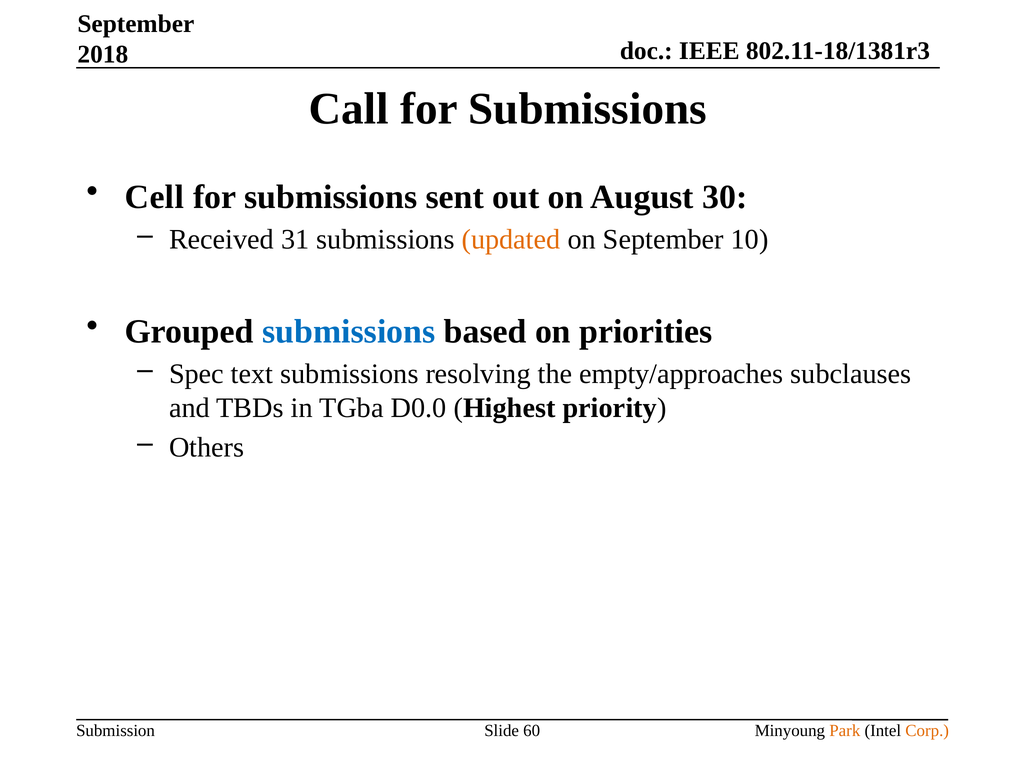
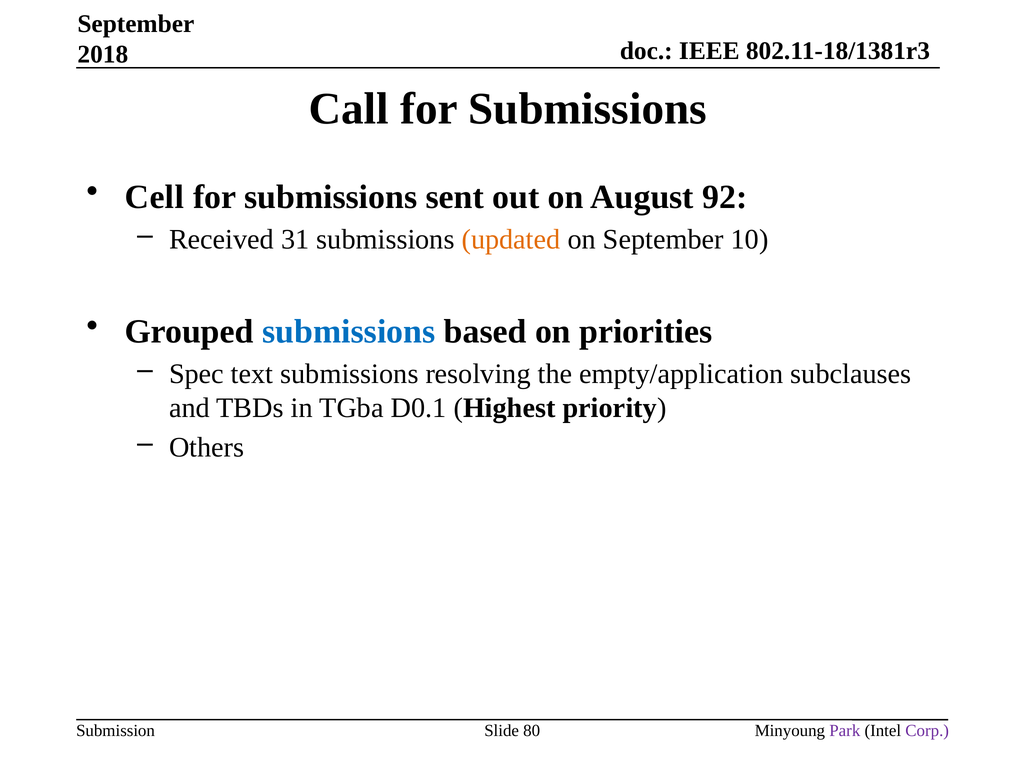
30: 30 -> 92 (725, 197)
empty/approaches: empty/approaches -> empty/application (681, 374)
D0.0: D0.0 -> D0.1 (419, 408)
60: 60 -> 80 (532, 731)
Park colour: orange -> purple (845, 731)
Corp colour: orange -> purple (927, 731)
